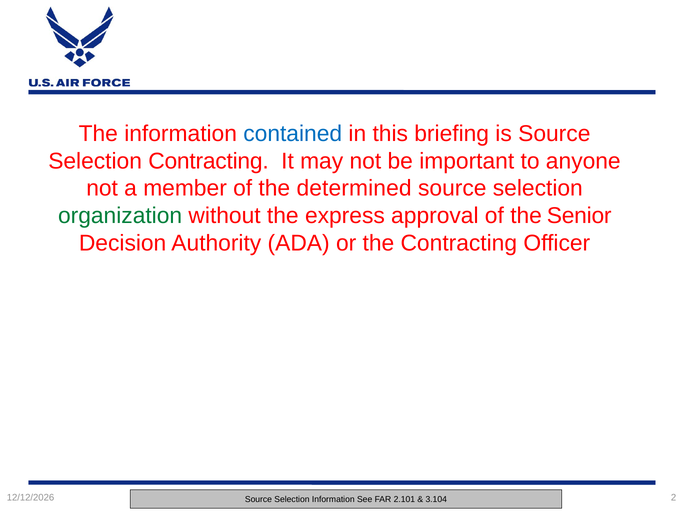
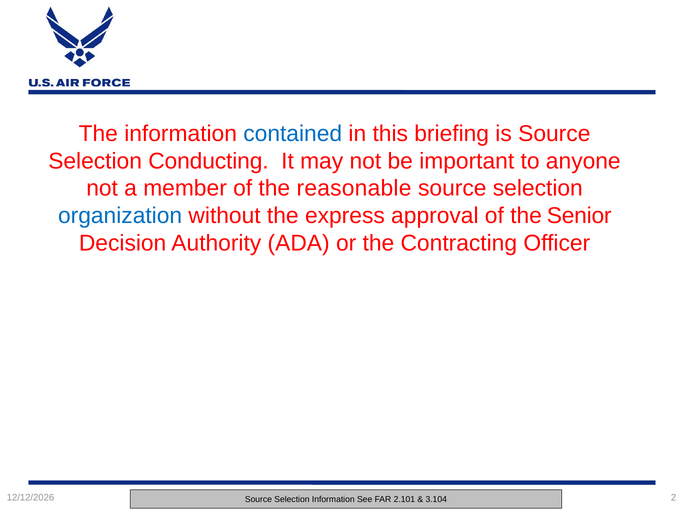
Selection Contracting: Contracting -> Conducting (208, 161)
determined: determined -> reasonable (354, 188)
organization colour: green -> blue (120, 216)
